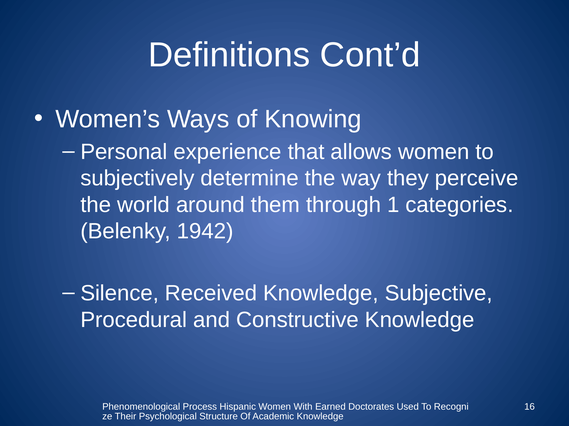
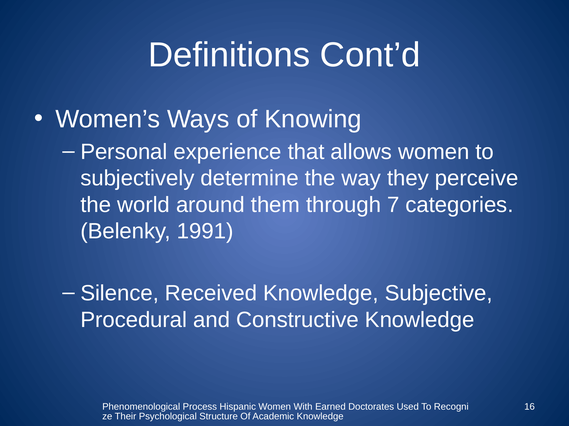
1: 1 -> 7 (393, 205)
1942: 1942 -> 1991 (205, 232)
